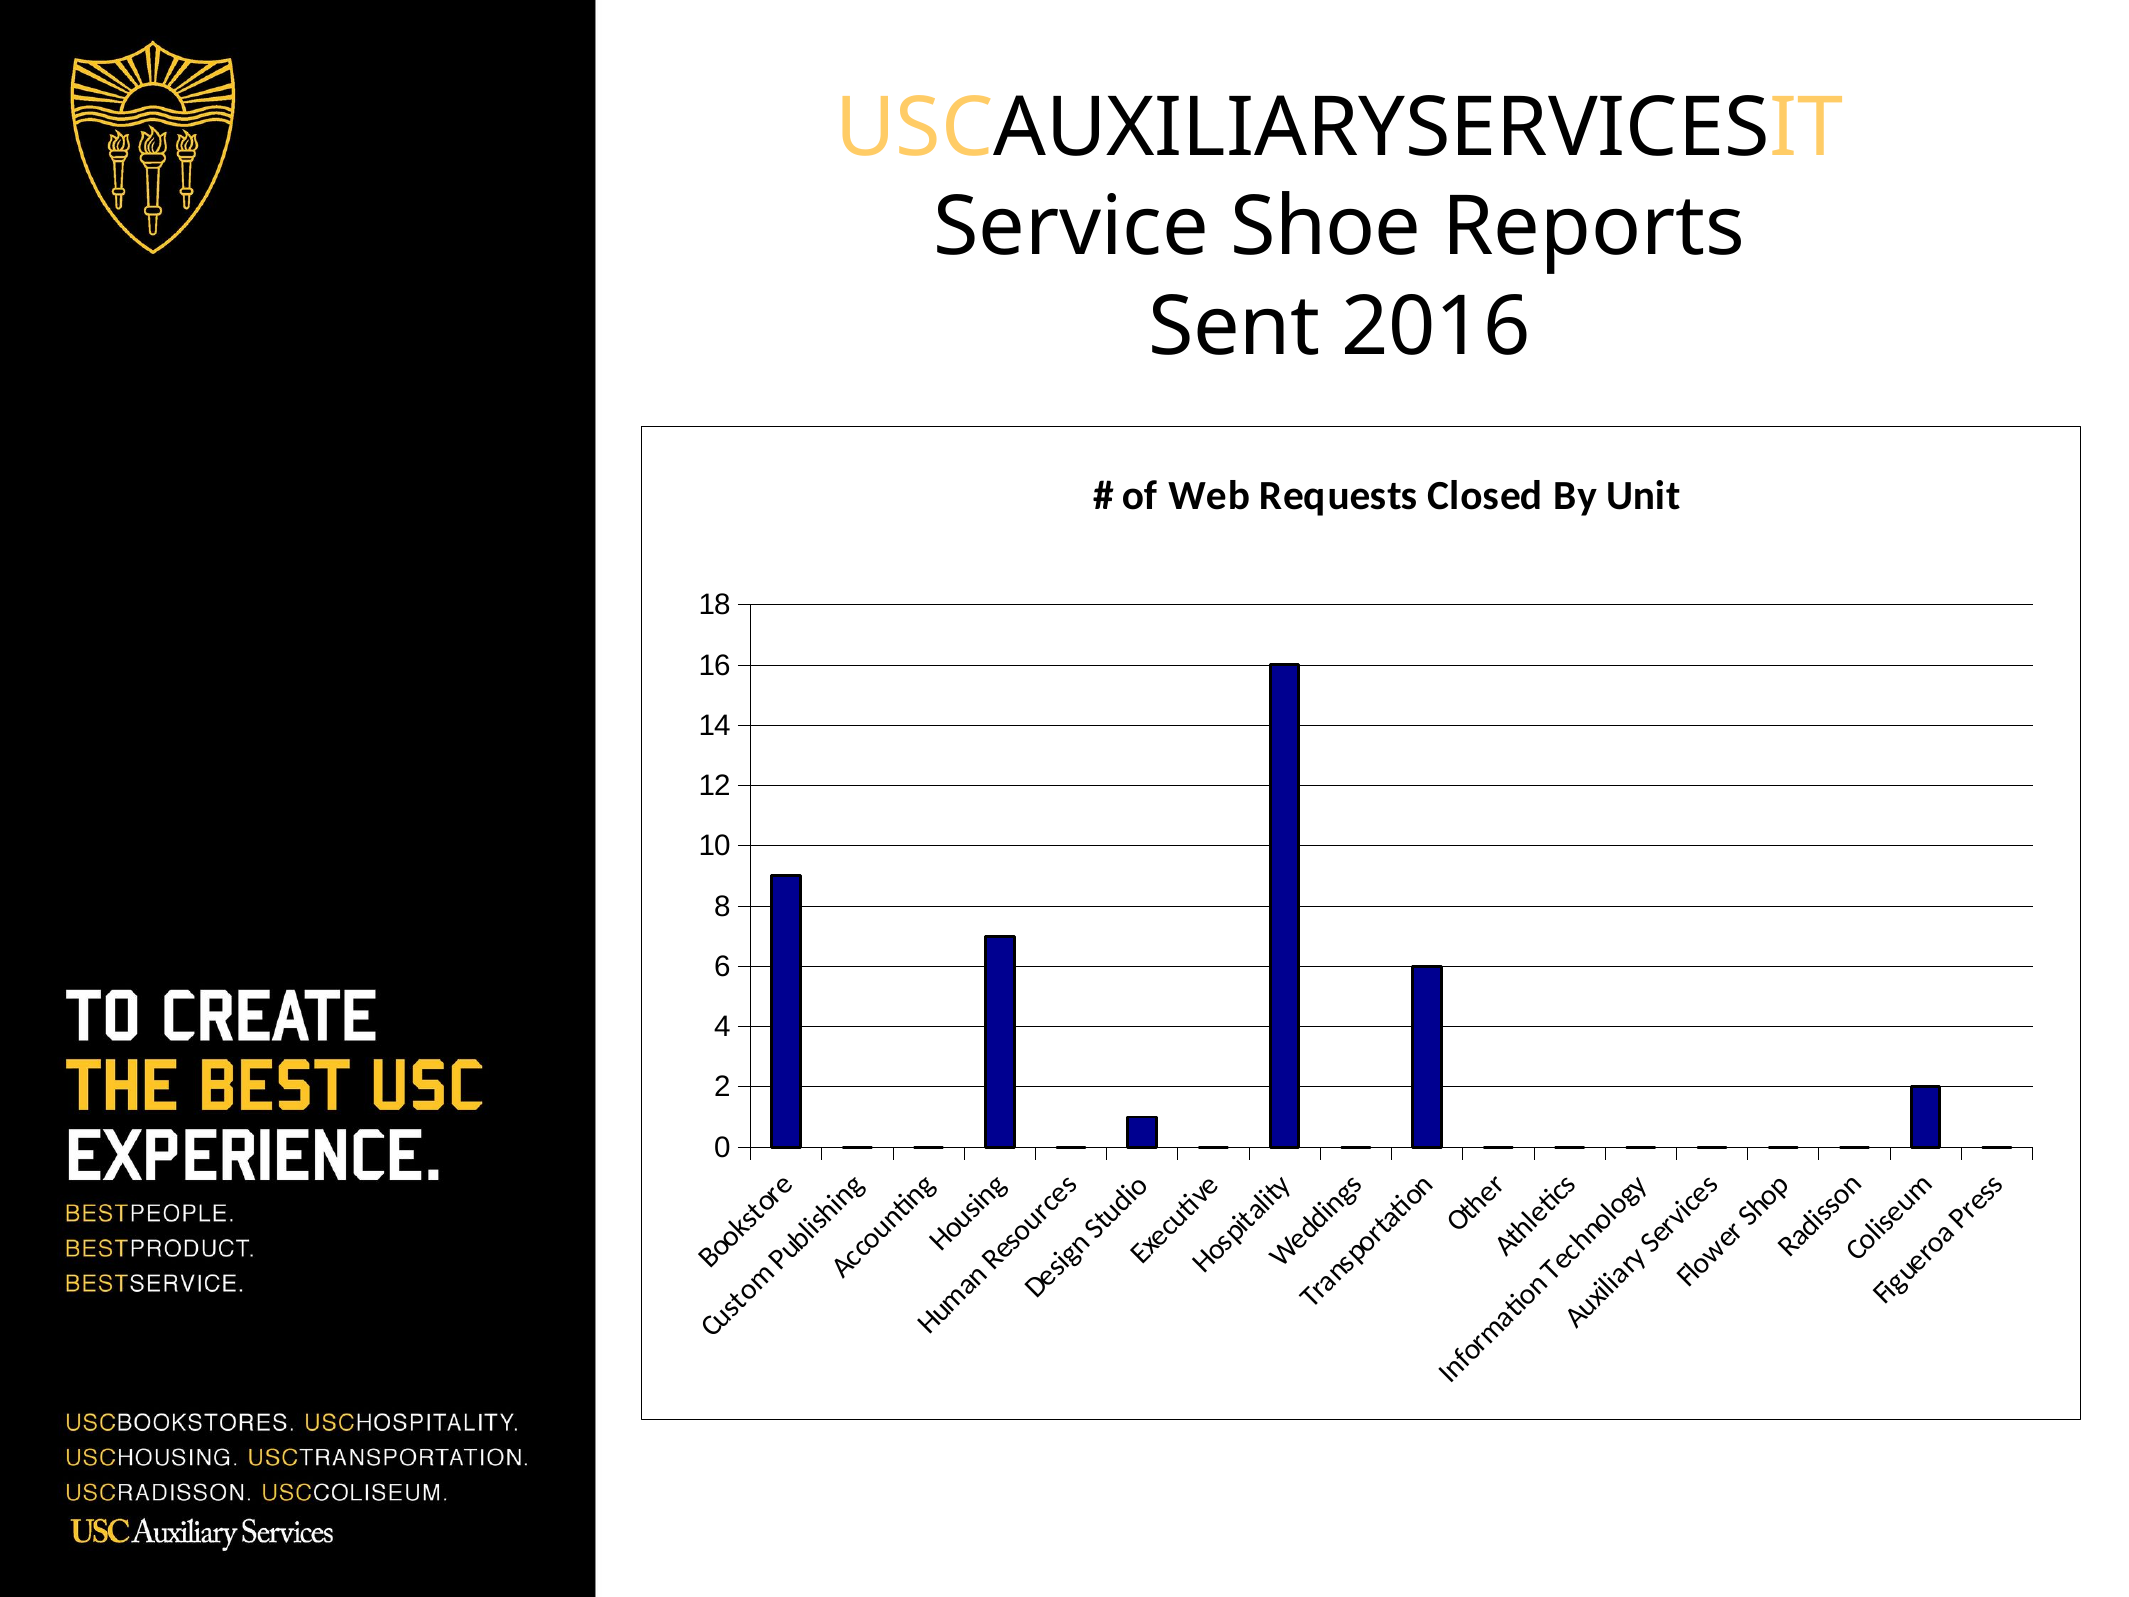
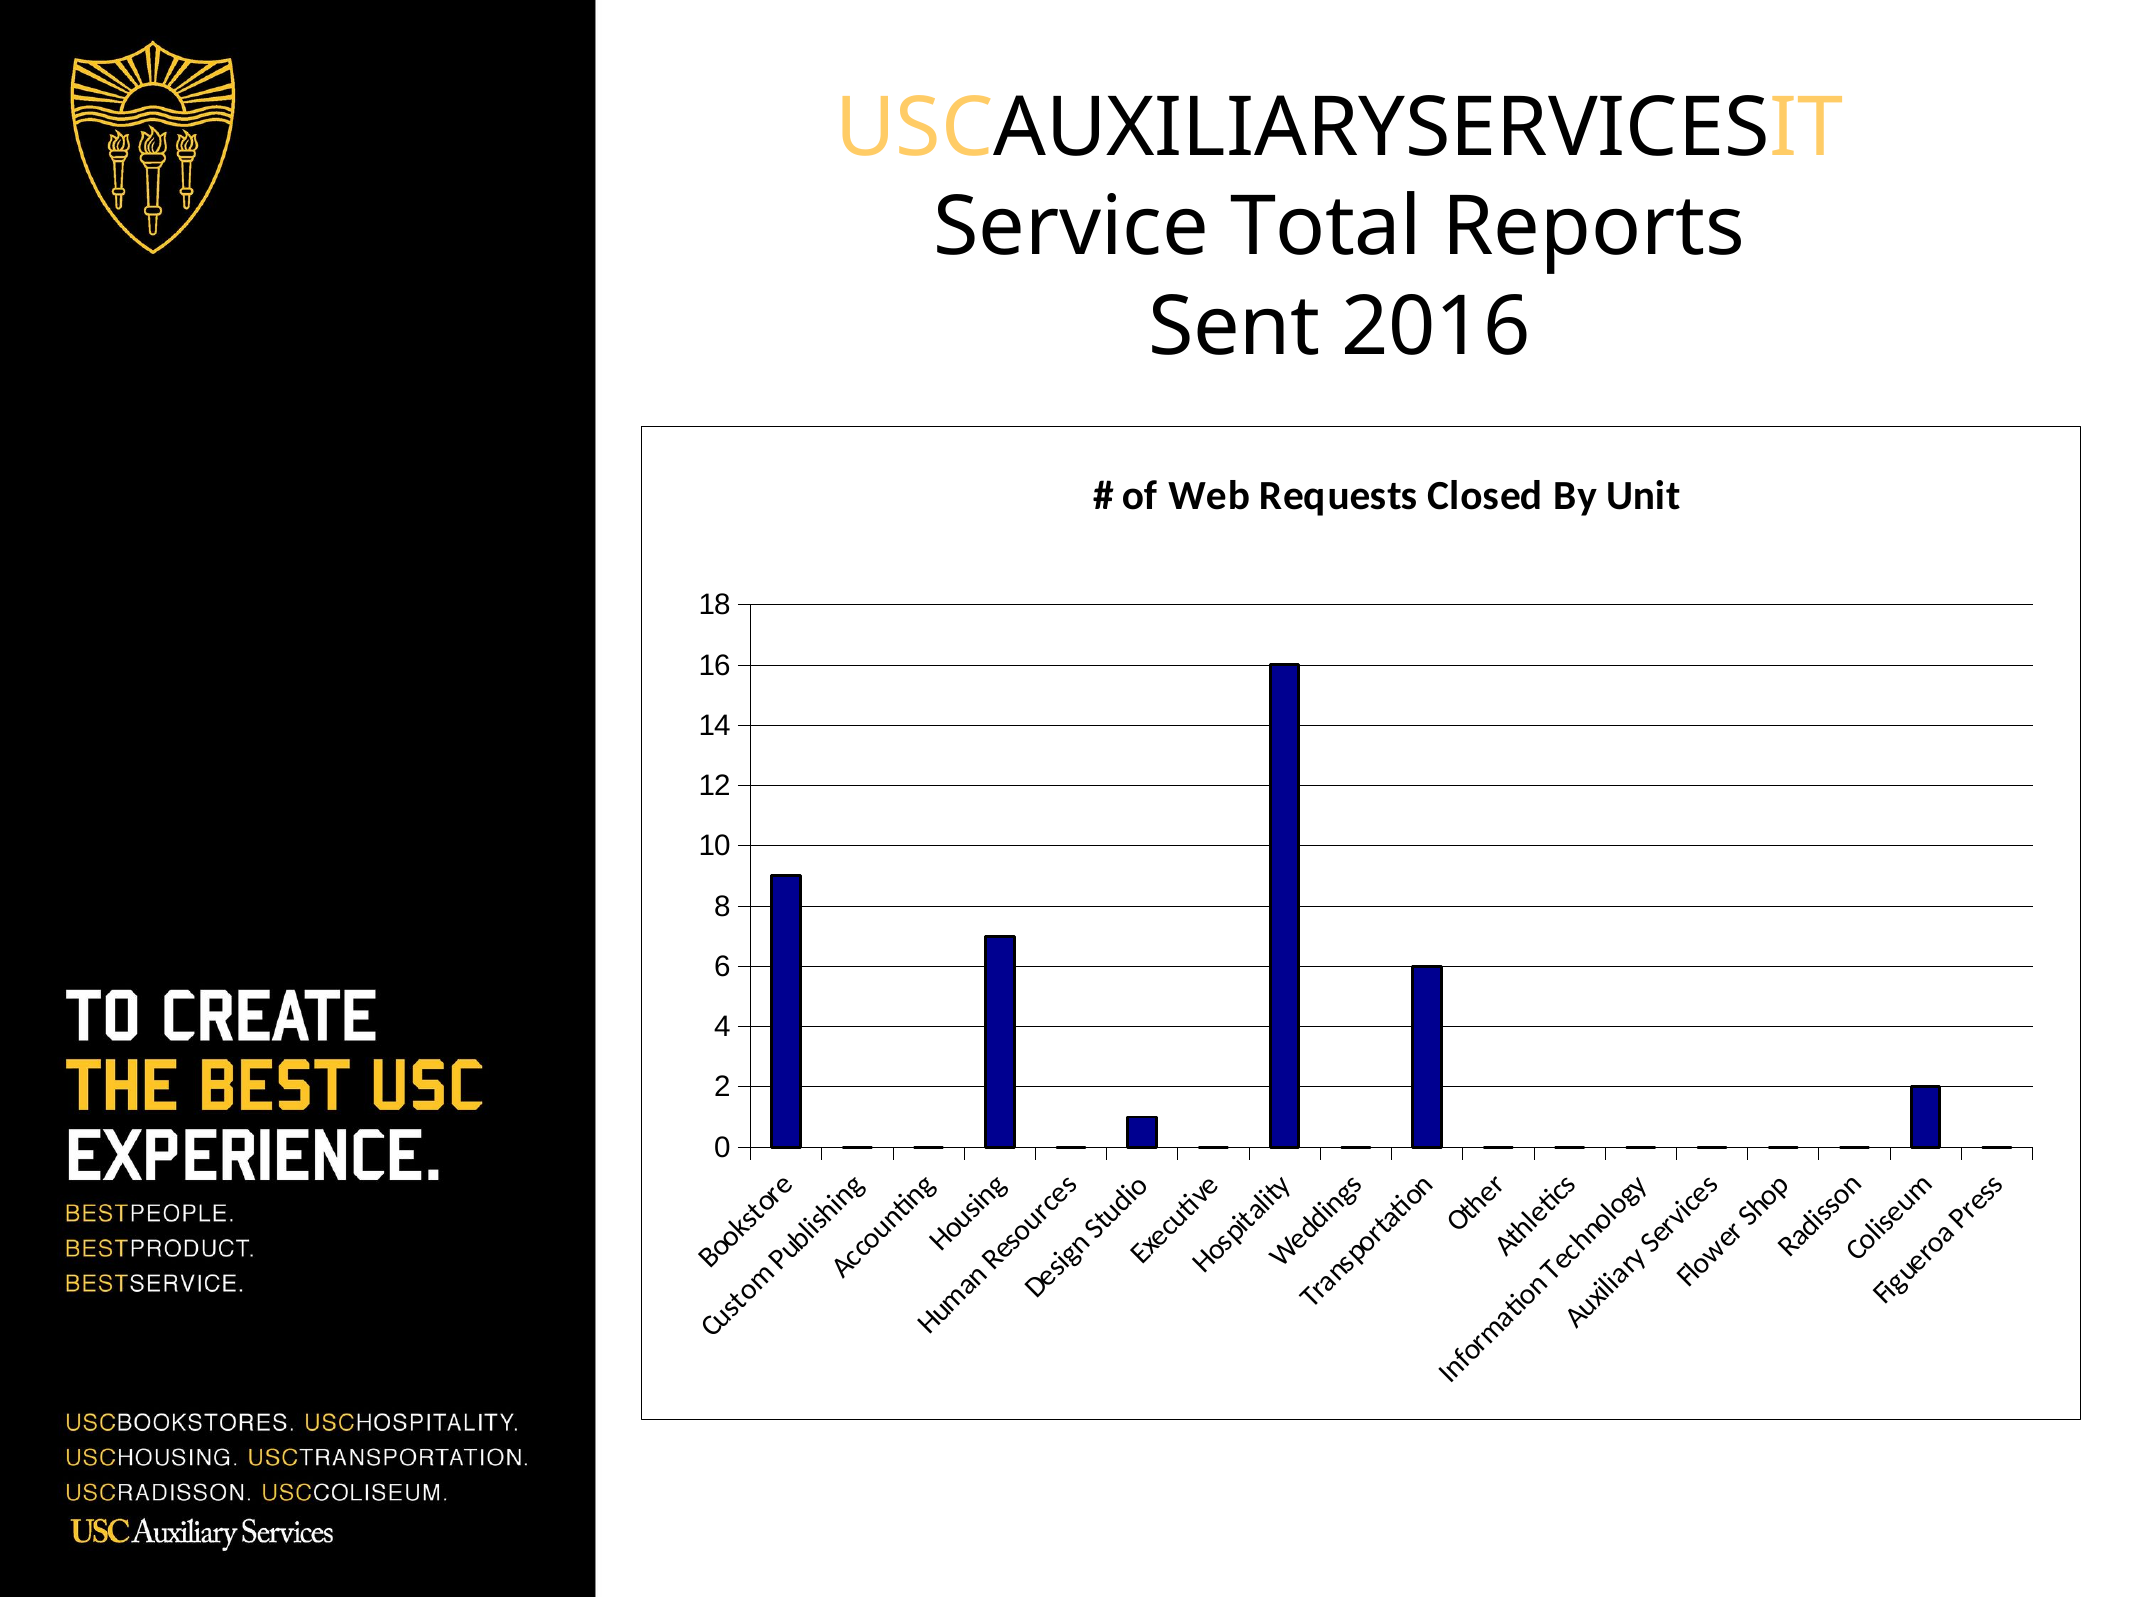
Shoe: Shoe -> Total (1326, 227)
